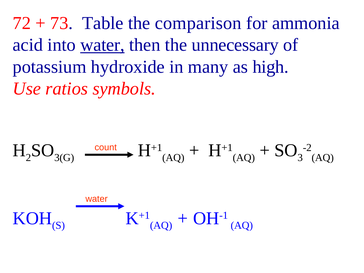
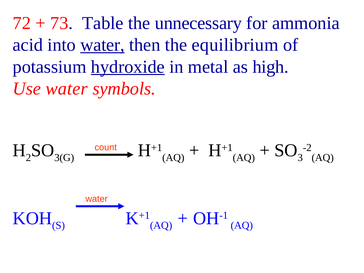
comparison: comparison -> unnecessary (198, 23)
unnecessary: unnecessary -> equilibrium (235, 45)
hydroxide underline: none -> present (128, 67)
many: many -> metal (208, 67)
Use ratios: ratios -> water (67, 89)
